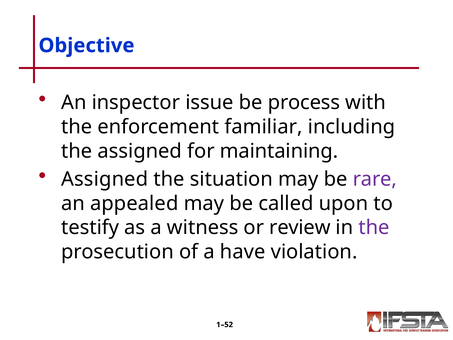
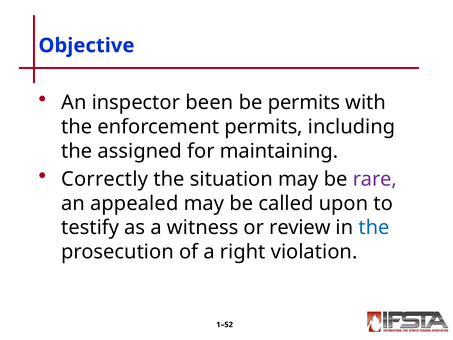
issue: issue -> been (209, 103)
be process: process -> permits (304, 103)
enforcement familiar: familiar -> permits (264, 127)
Assigned: Assigned -> Correctly (105, 179)
the colour: purple -> blue (374, 227)
have: have -> right (243, 252)
